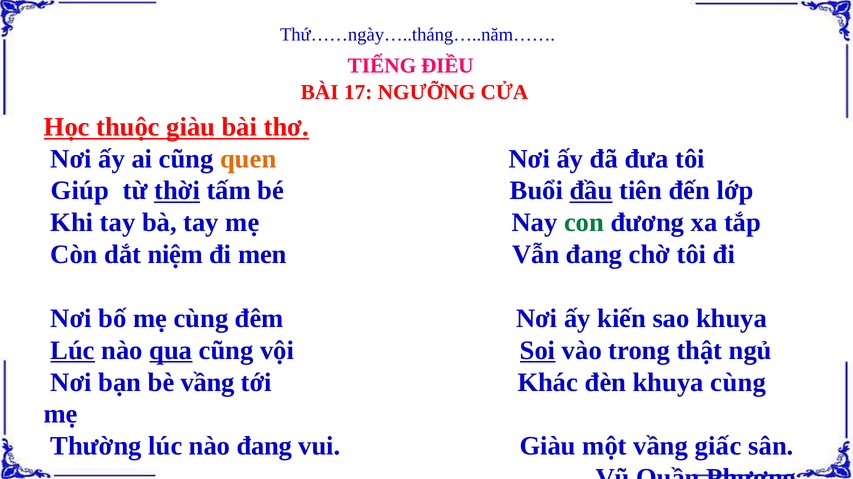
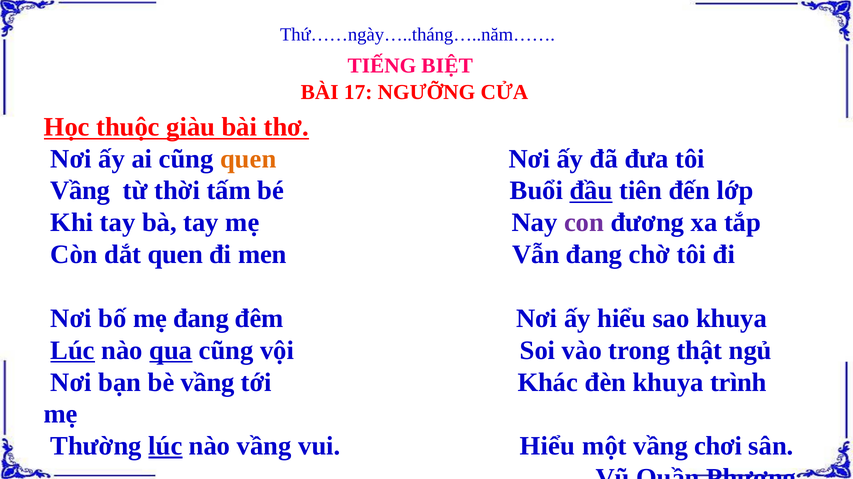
ĐIỀU: ĐIỀU -> BIỆT (447, 66)
Giúp: Giúp -> Vầng (80, 191)
thời underline: present -> none (177, 191)
con colour: green -> purple (584, 223)
dắt niệm: niệm -> quen (175, 255)
mẹ cùng: cùng -> đang (201, 319)
ấy kiến: kiến -> hiểu (622, 319)
Soi underline: present -> none (538, 350)
khuya cùng: cùng -> trình (739, 382)
lúc underline: none -> present (165, 446)
nào đang: đang -> vầng (264, 446)
vui Giàu: Giàu -> Hiểu (548, 446)
giấc: giấc -> chơi (718, 446)
